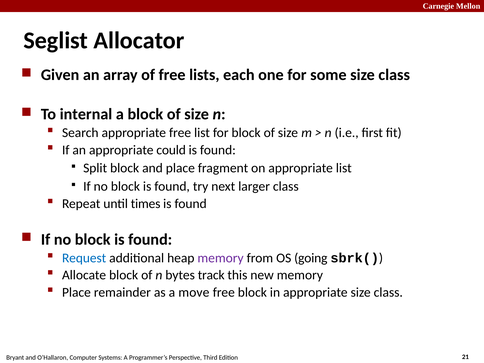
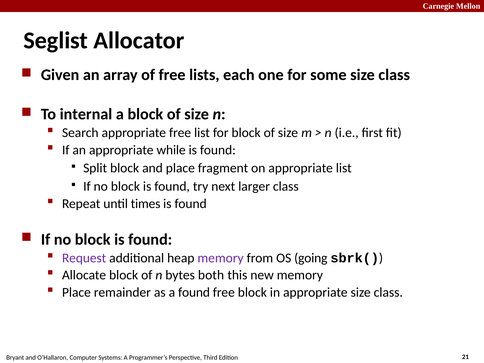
could: could -> while (171, 150)
Request colour: blue -> purple (84, 258)
track: track -> both (211, 275)
a move: move -> found (194, 292)
